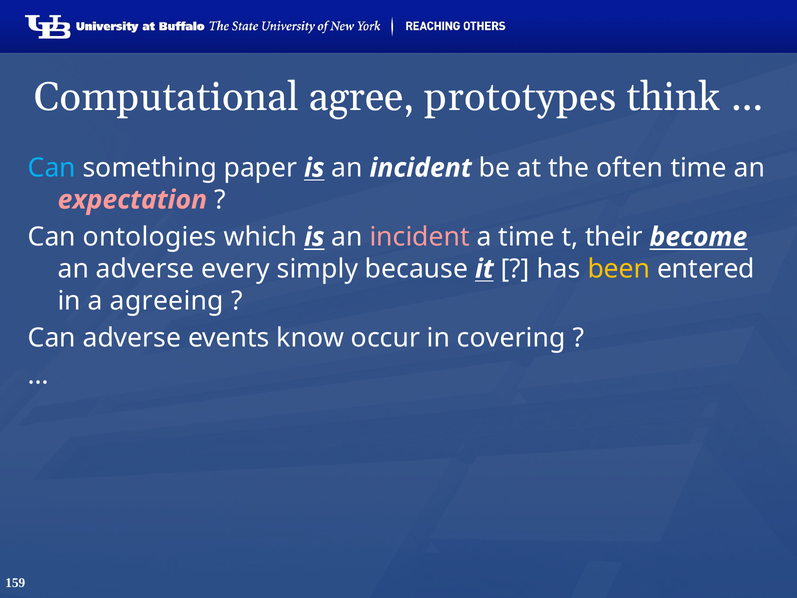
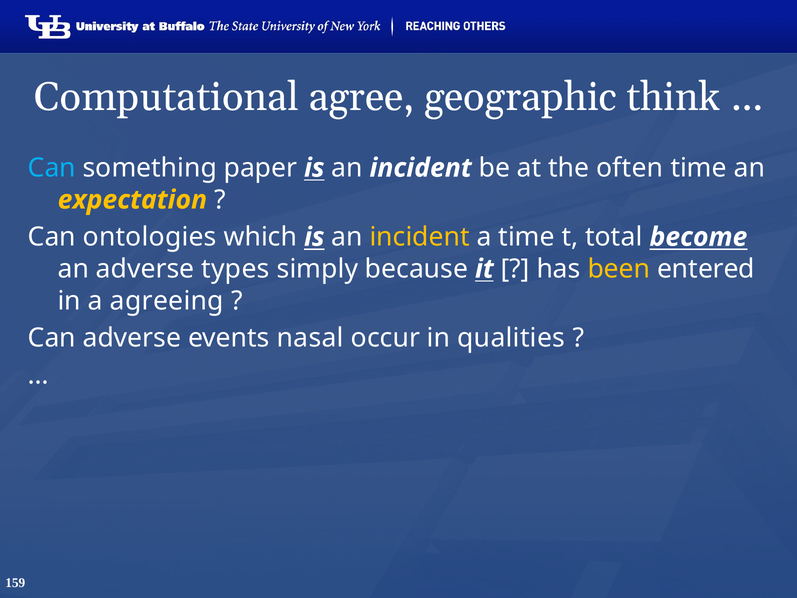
prototypes: prototypes -> geographic (521, 97)
expectation colour: pink -> yellow (132, 200)
incident colour: pink -> yellow (420, 237)
their: their -> total (614, 237)
every: every -> types (235, 269)
know: know -> nasal (310, 338)
covering: covering -> qualities (511, 338)
